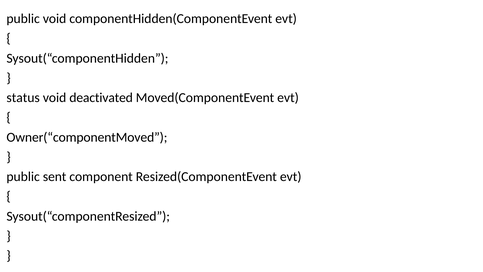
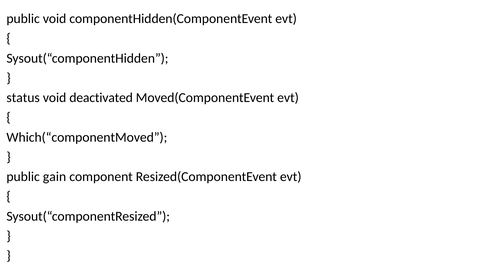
Owner(“componentMoved: Owner(“componentMoved -> Which(“componentMoved (87, 137)
sent: sent -> gain (55, 177)
